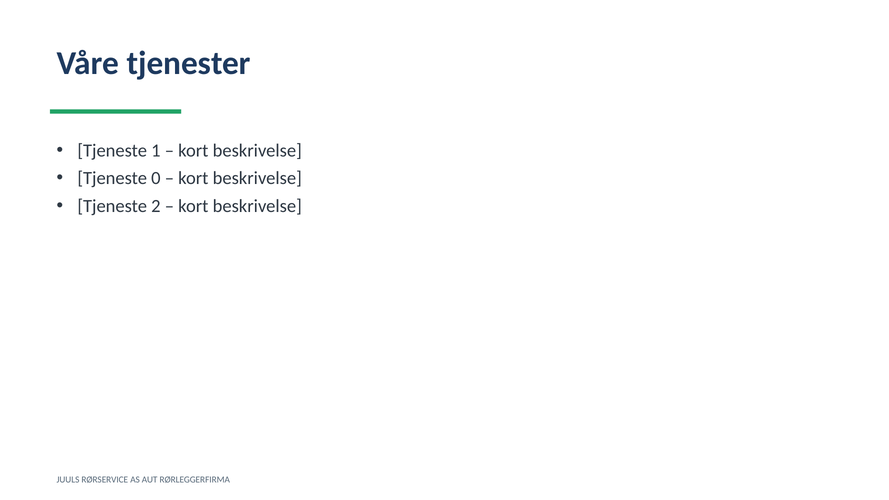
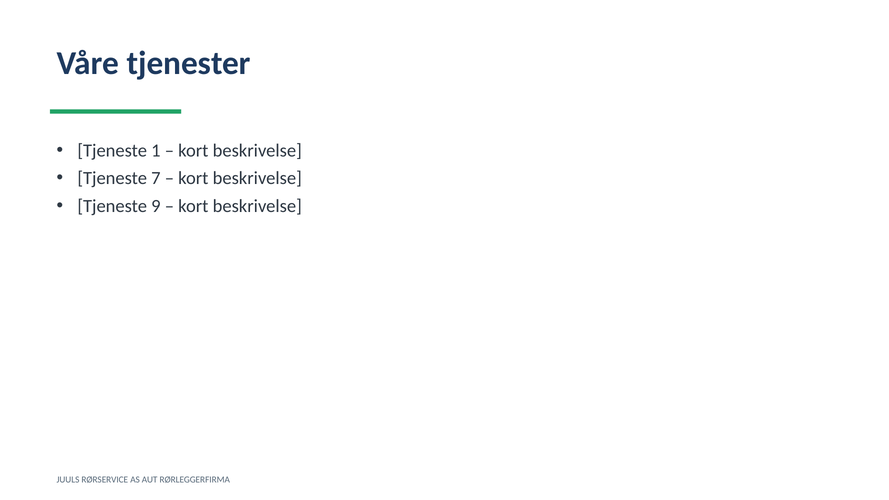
0: 0 -> 7 (156, 178)
2: 2 -> 9 (156, 206)
